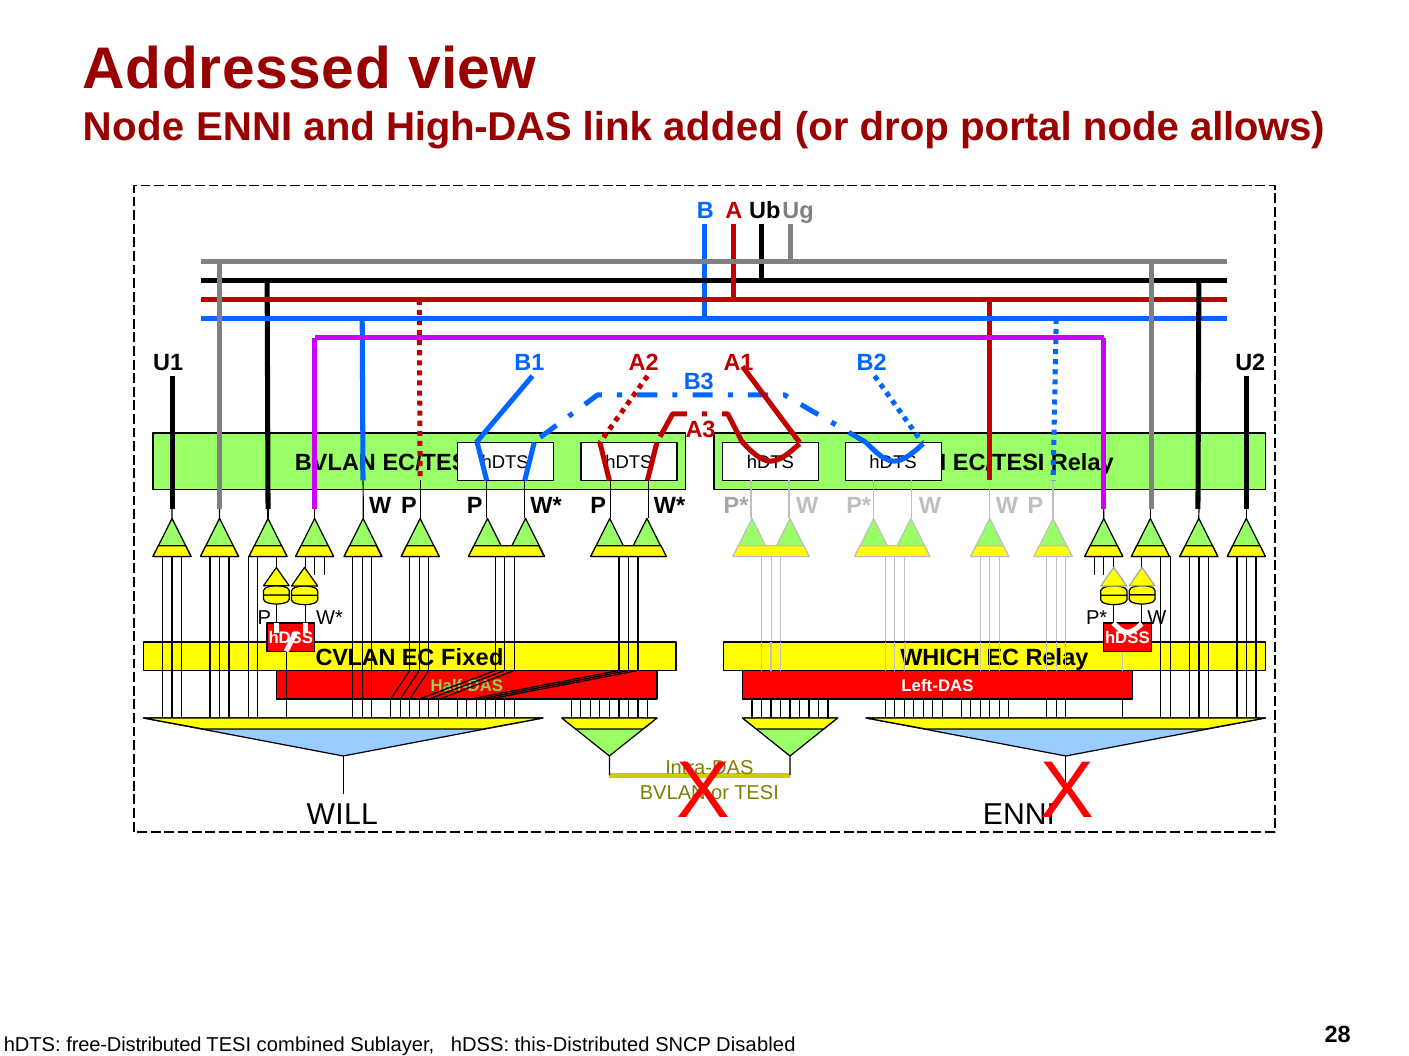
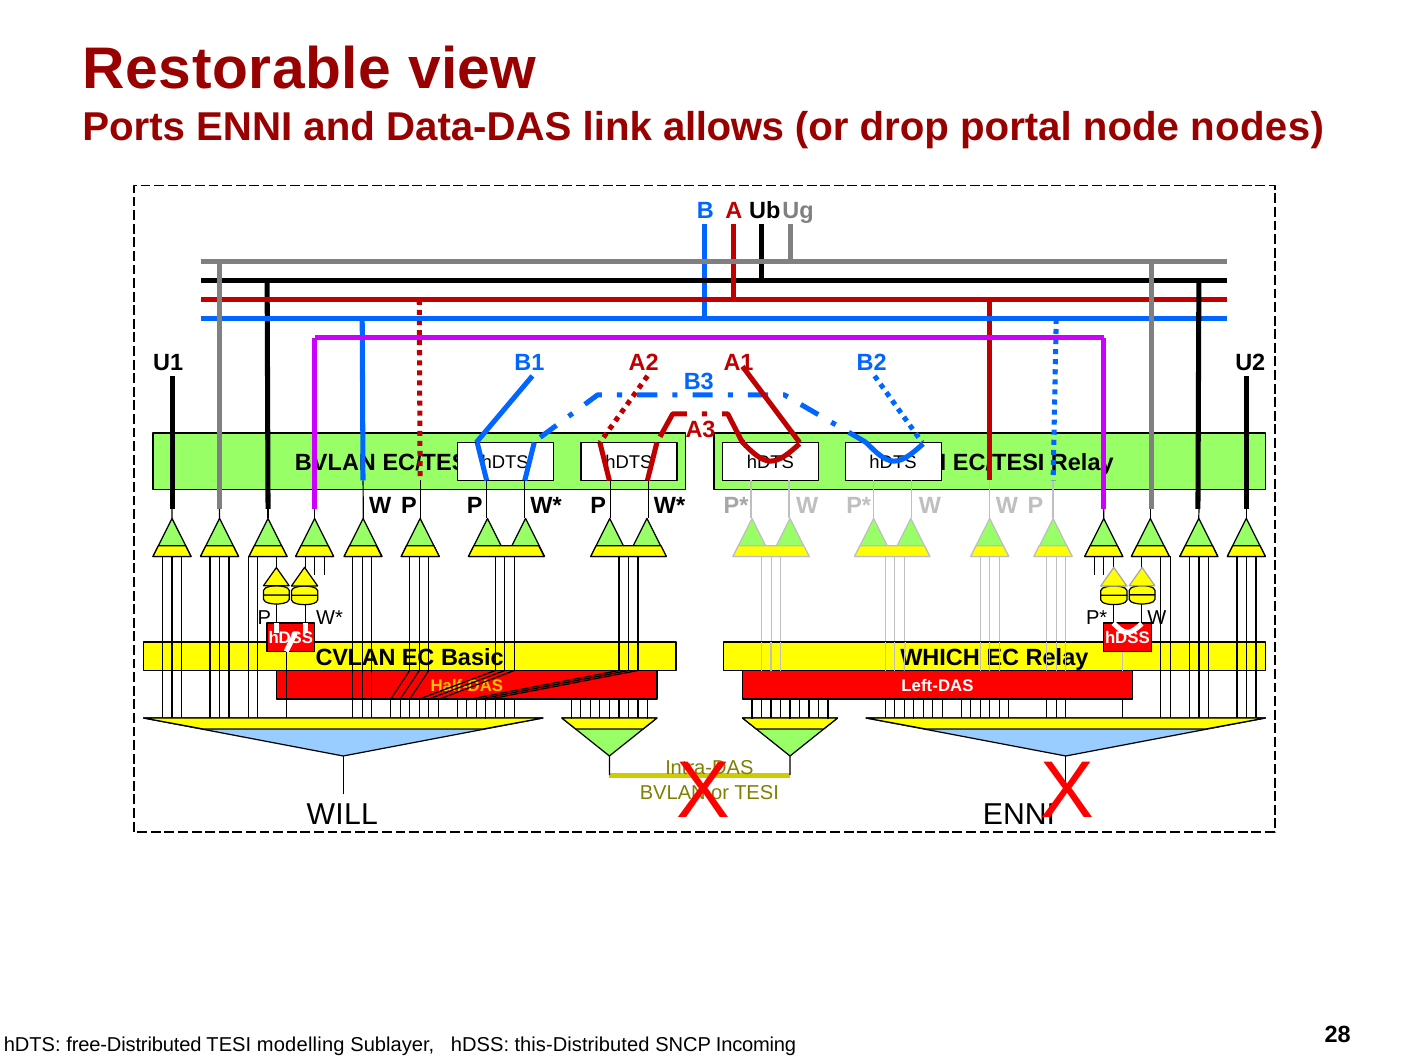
Addressed: Addressed -> Restorable (237, 70)
Node: Node -> Ports (134, 128)
High-DAS: High-DAS -> Data-DAS (479, 128)
added: added -> allows (724, 128)
allows: allows -> nodes (1257, 128)
Fixed: Fixed -> Basic (472, 658)
Half-DAS colour: light green -> yellow (467, 686)
combined: combined -> modelling (301, 1046)
Disabled: Disabled -> Incoming (756, 1046)
